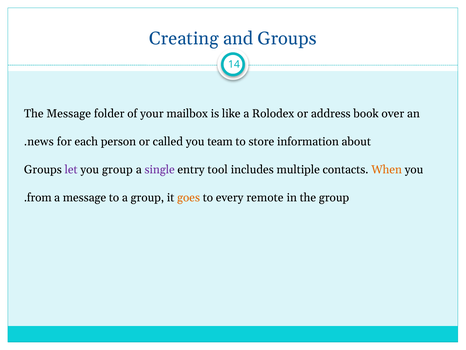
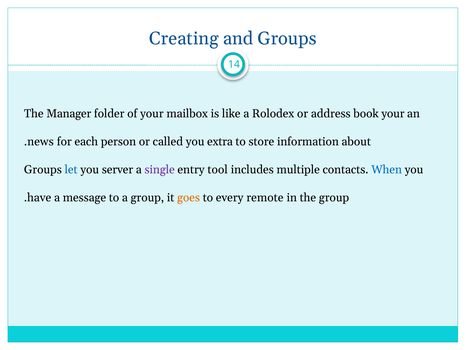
The Message: Message -> Manager (69, 113)
book over: over -> your (393, 113)
team: team -> extra (220, 141)
let colour: purple -> blue (71, 169)
you group: group -> server (118, 169)
When colour: orange -> blue (387, 169)
from: from -> have (39, 197)
